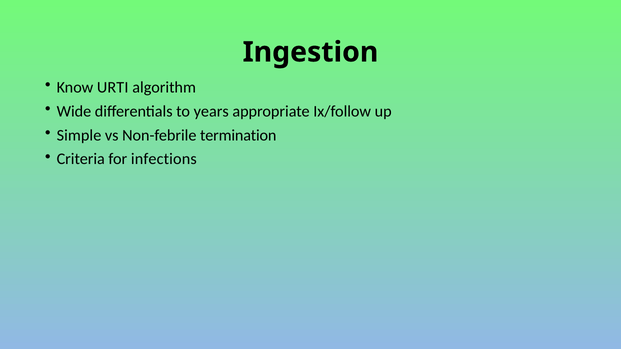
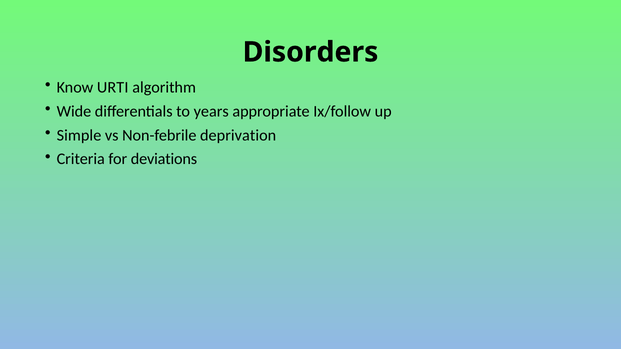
Ingestion: Ingestion -> Disorders (310, 52)
termination: termination -> deprivation (238, 135)
infections: infections -> deviations (164, 159)
